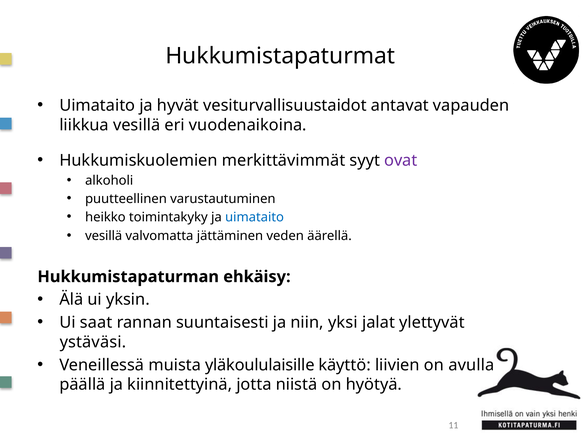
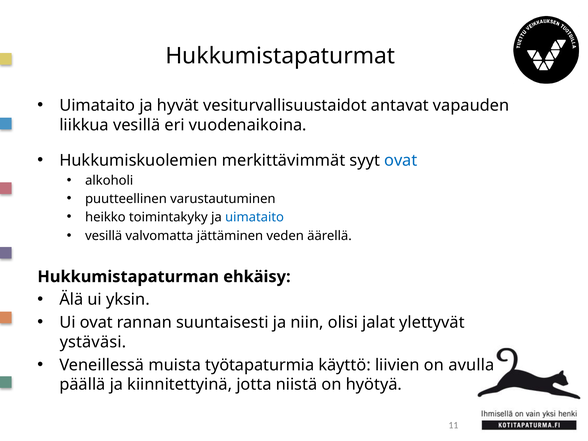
ovat colour: purple -> blue (401, 160)
Ui saat: saat -> ovat (96, 322)
yksi: yksi -> olisi (343, 322)
yläkoululaisille: yläkoululaisille -> työtapaturmia (260, 365)
